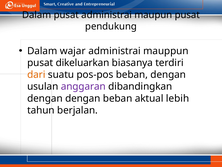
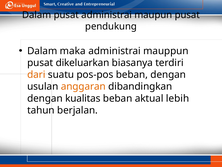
wajar: wajar -> maka (73, 51)
anggaran colour: purple -> orange (83, 86)
dengan dengan: dengan -> kualitas (83, 98)
